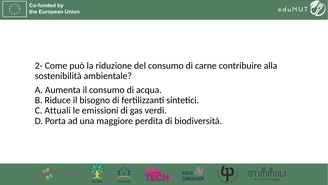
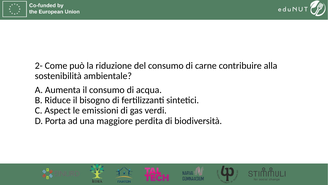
Attuali: Attuali -> Aspect (58, 110)
